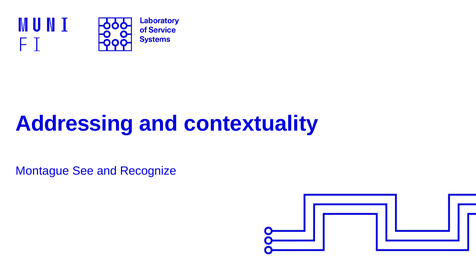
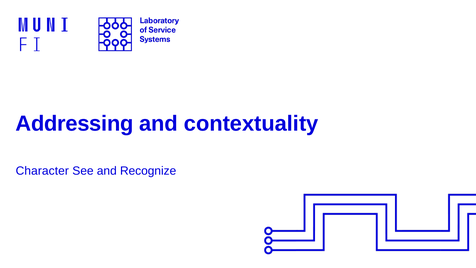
Montague: Montague -> Character (42, 171)
